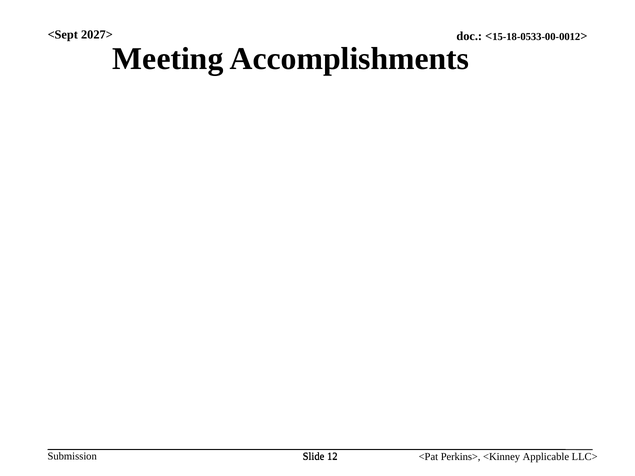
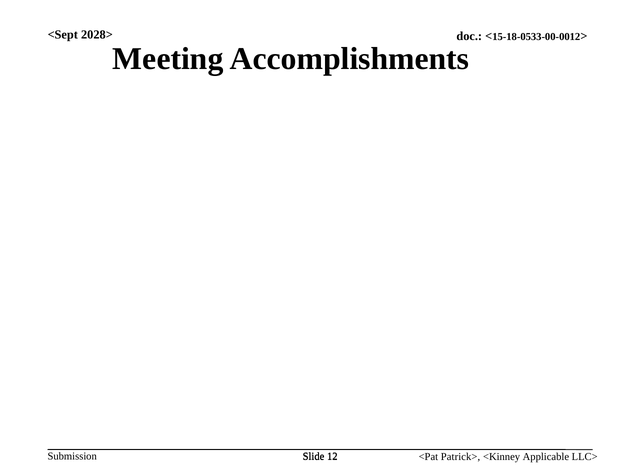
2027>: 2027> -> 2028> (97, 35)
Perkins>: Perkins> -> Patrick> (461, 457)
